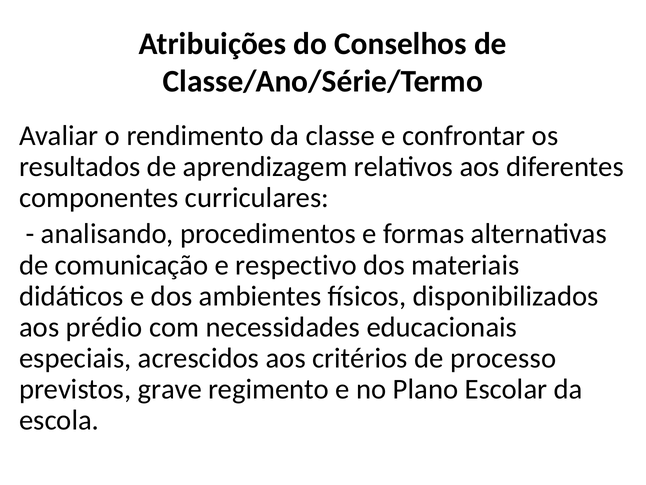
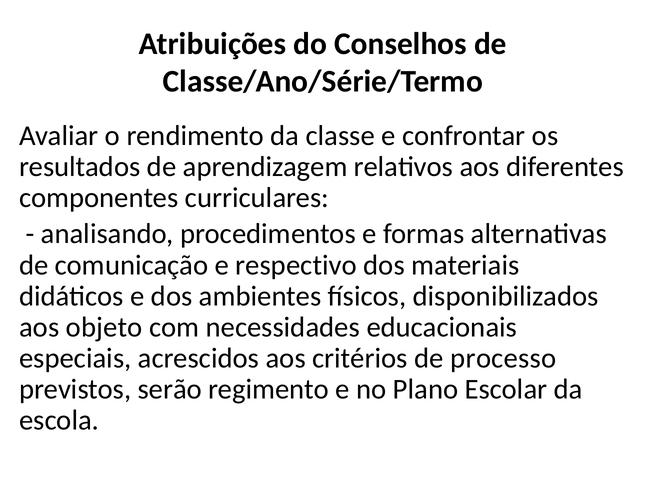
prédio: prédio -> objeto (104, 327)
grave: grave -> serão (170, 389)
